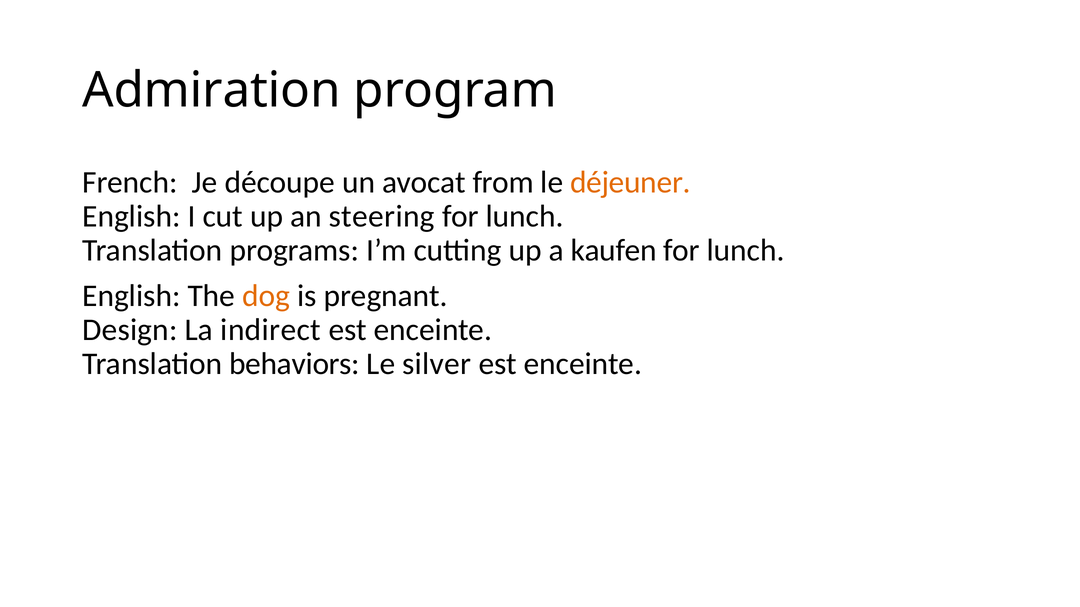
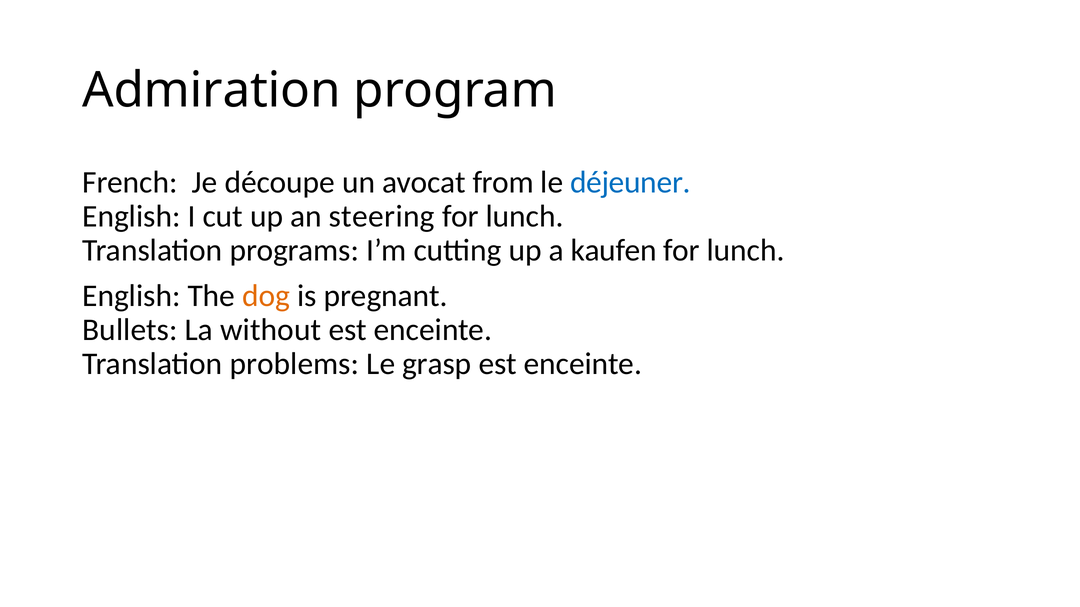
déjeuner colour: orange -> blue (630, 183)
Design: Design -> Bullets (130, 330)
indirect: indirect -> without (271, 330)
behaviors: behaviors -> problems (294, 364)
silver: silver -> grasp (437, 364)
